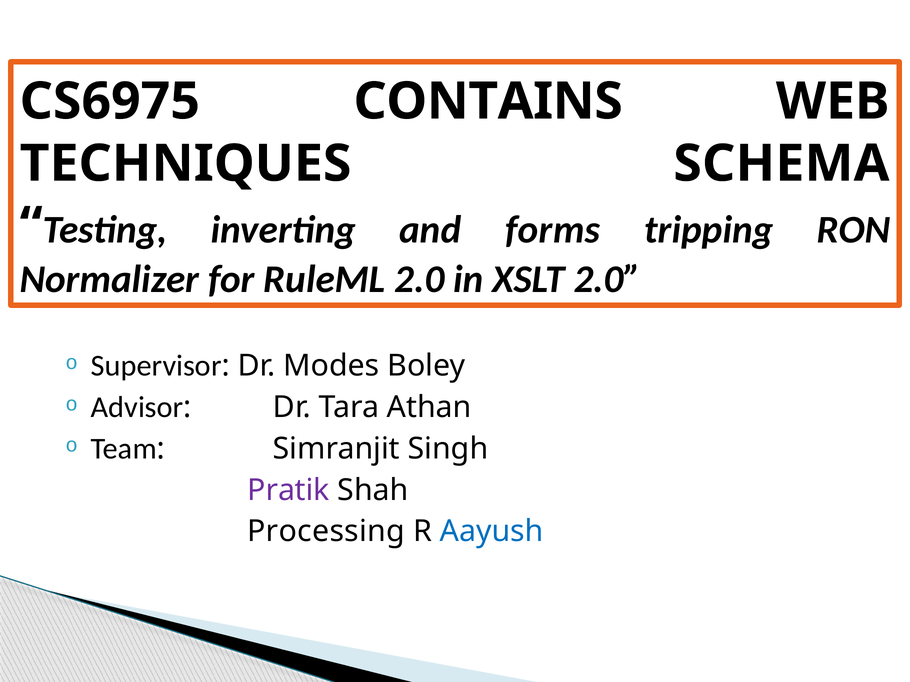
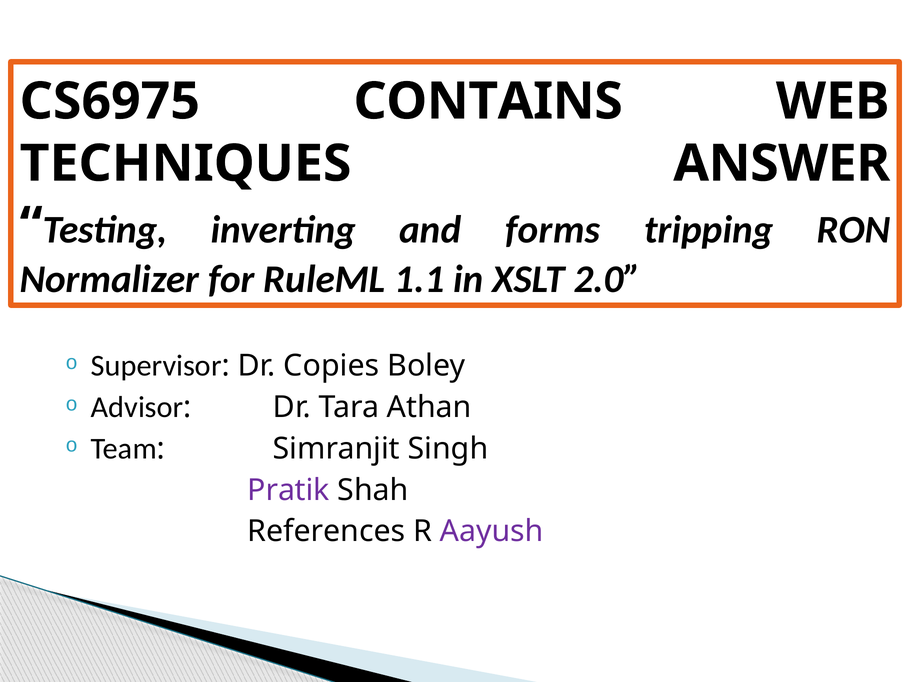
SCHEMA: SCHEMA -> ANSWER (782, 164)
RuleML 2.0: 2.0 -> 1.1 (420, 280)
Modes: Modes -> Copies (331, 366)
Processing: Processing -> References (326, 532)
Aayush colour: blue -> purple (492, 532)
